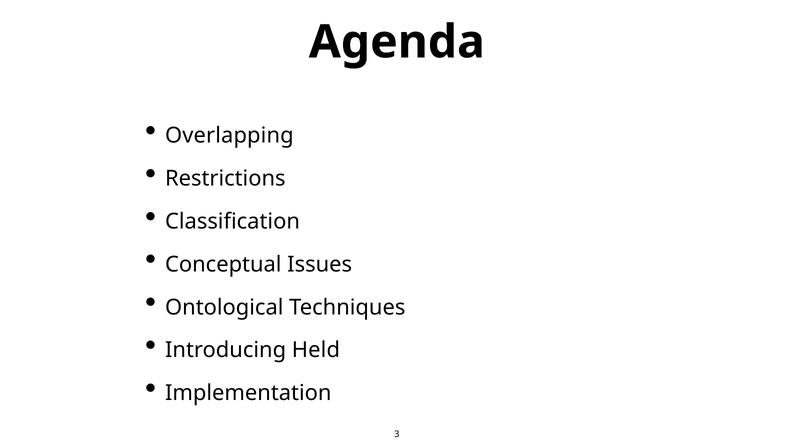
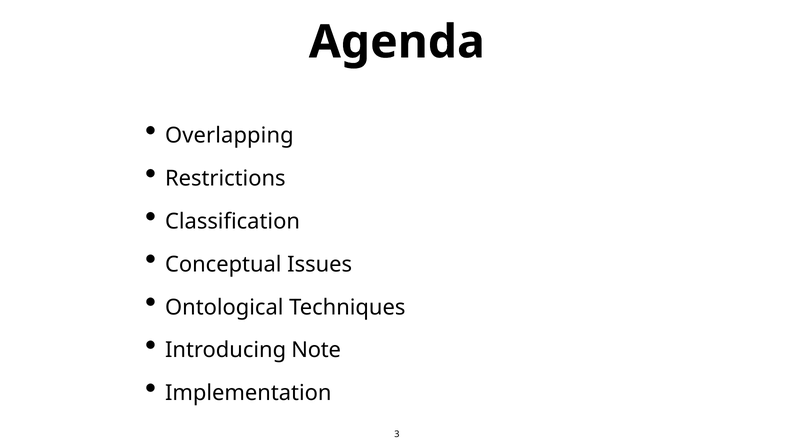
Held: Held -> Note (316, 350)
